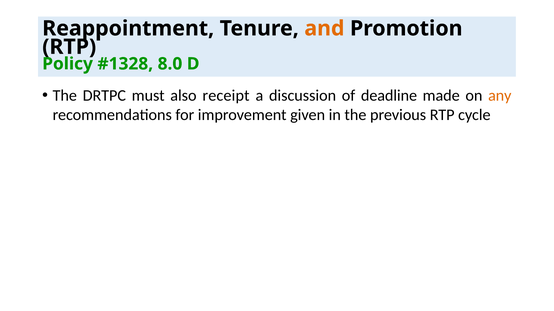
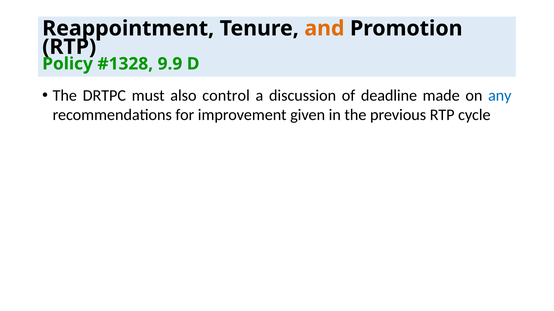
8.0: 8.0 -> 9.9 (170, 64)
receipt: receipt -> control (226, 96)
any colour: orange -> blue (500, 96)
